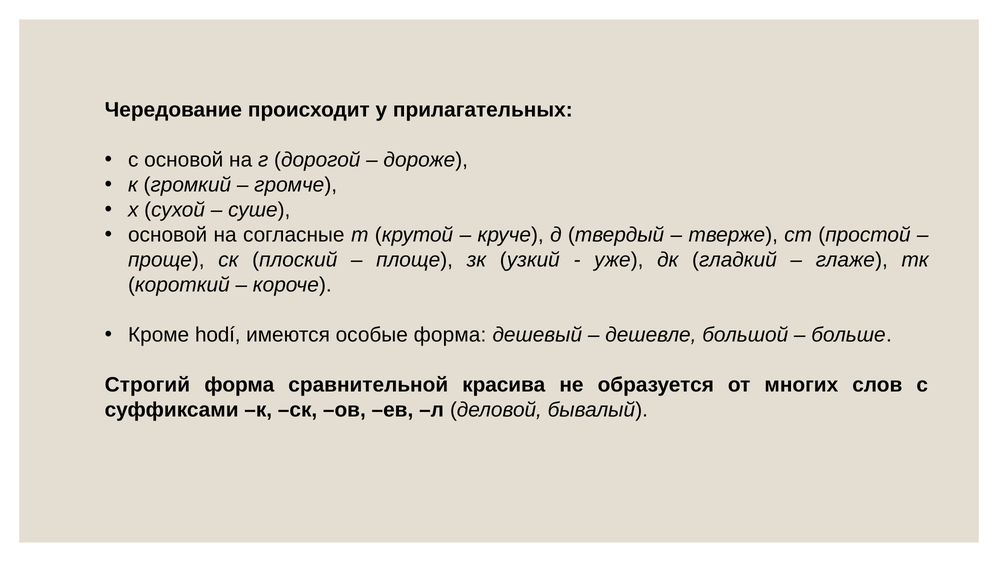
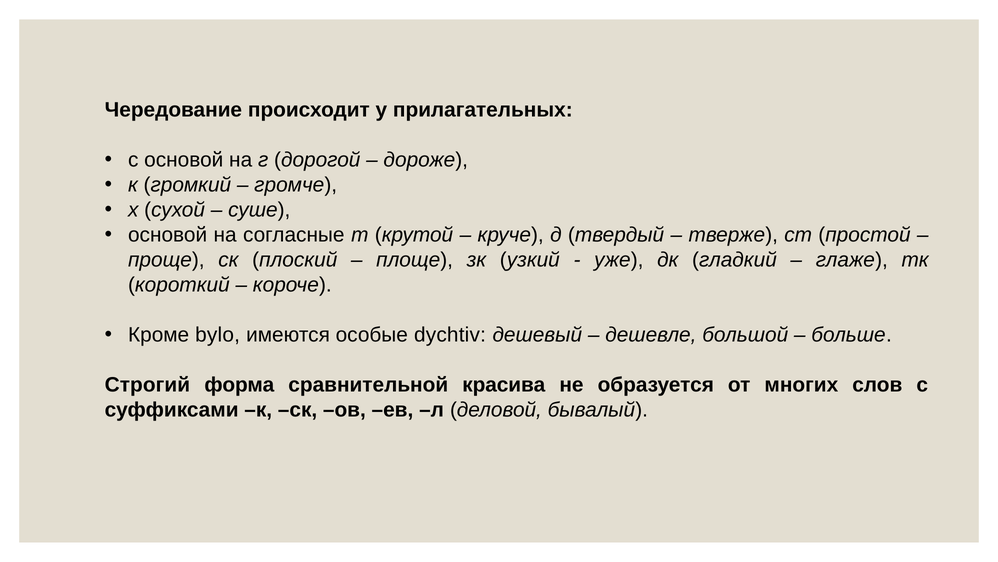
hodí: hodí -> bylo (218, 335)
особые форма: форма -> dychtiv (450, 335)
